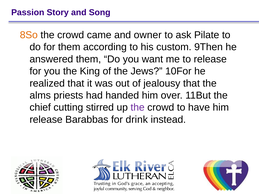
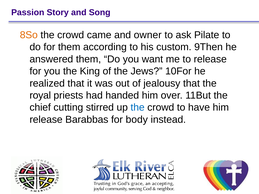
alms: alms -> royal (40, 95)
the colour: purple -> blue (138, 108)
drink: drink -> body (137, 120)
